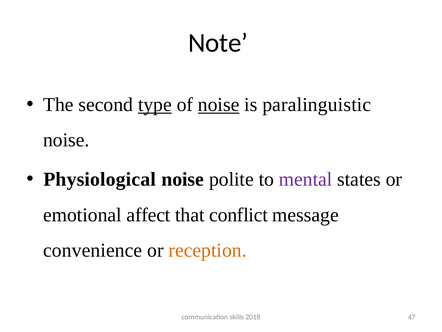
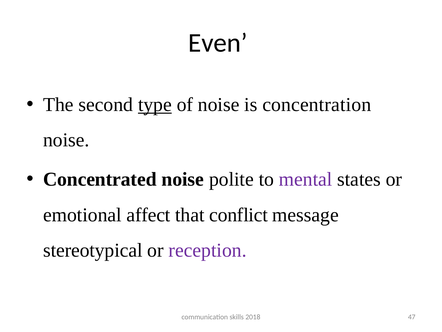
Note: Note -> Even (218, 43)
noise underline: present -> none (219, 105)
paralinguistic: paralinguistic -> concentration (317, 105)
Physiological: Physiological -> Concentrated (100, 179)
convenience: convenience -> stereotypical (93, 250)
reception colour: orange -> purple (208, 250)
